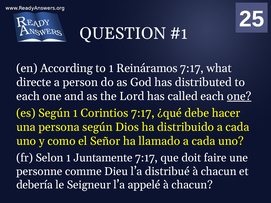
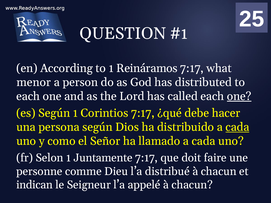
directe: directe -> menor (34, 82)
cada underline: none -> present (237, 127)
debería: debería -> indican (35, 185)
